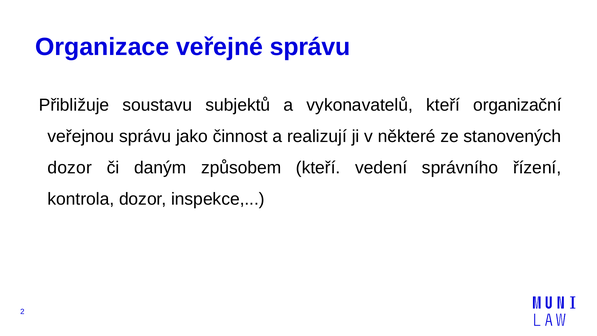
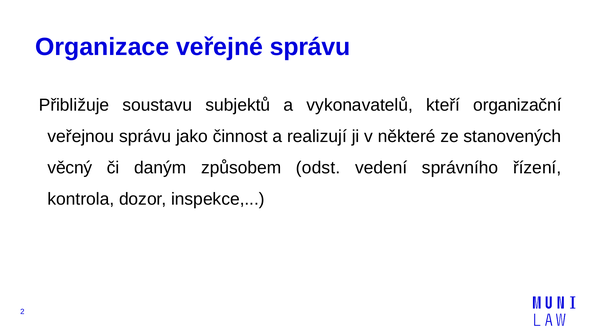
dozor: dozor -> věcný (70, 168)
způsobem kteří: kteří -> odst (318, 168)
